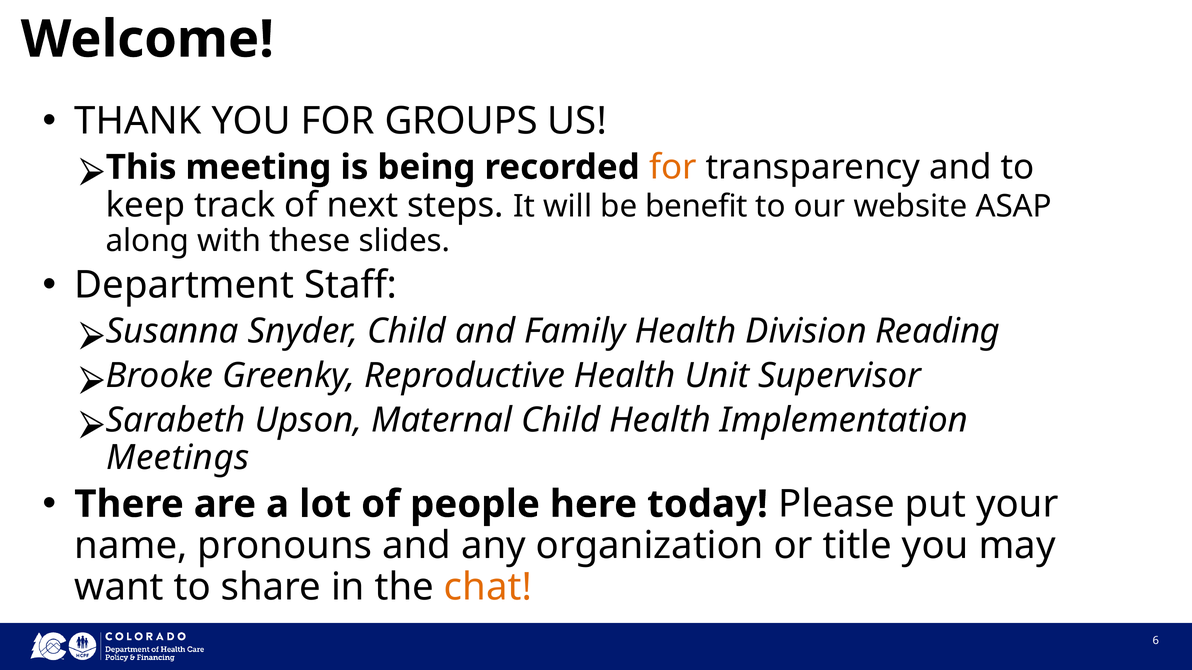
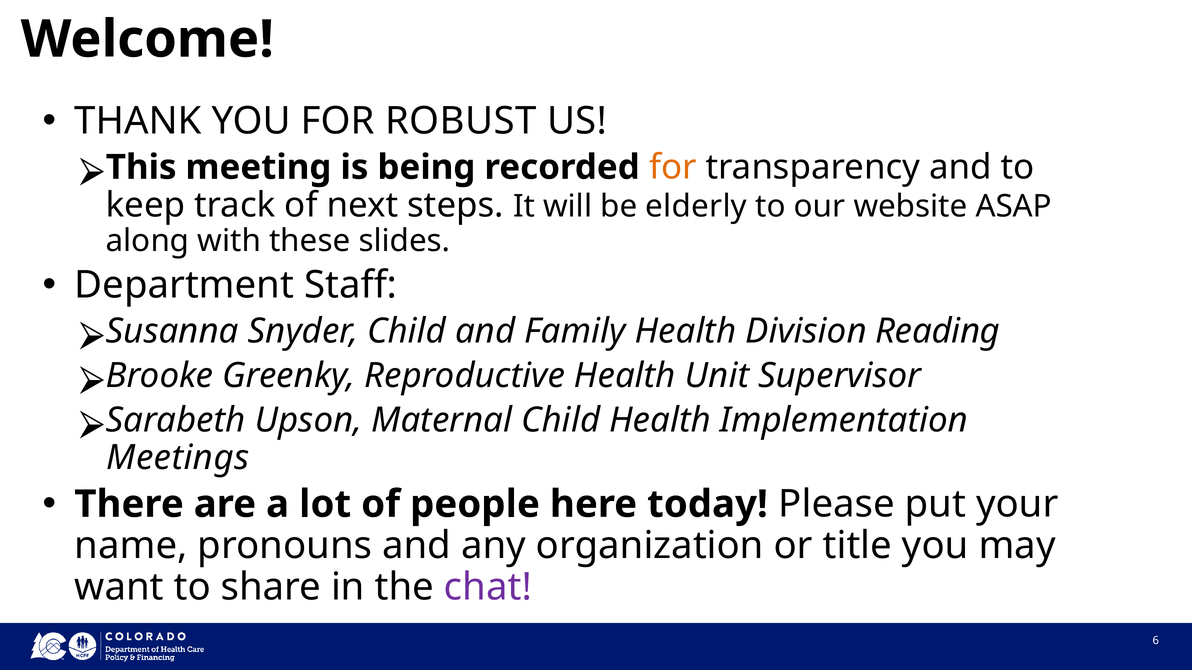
GROUPS: GROUPS -> ROBUST (461, 121)
benefit: benefit -> elderly (696, 206)
chat colour: orange -> purple (488, 587)
